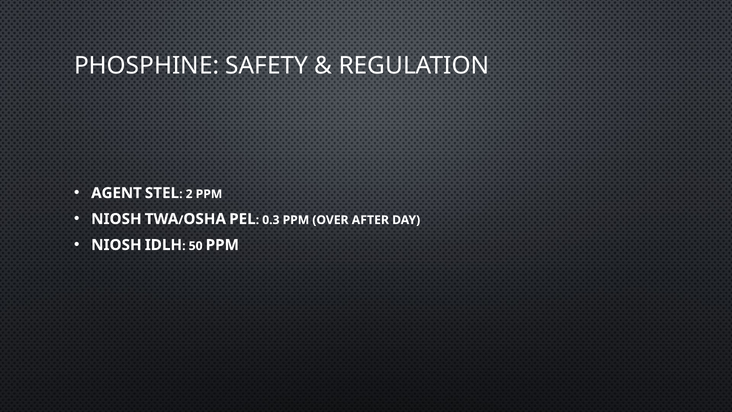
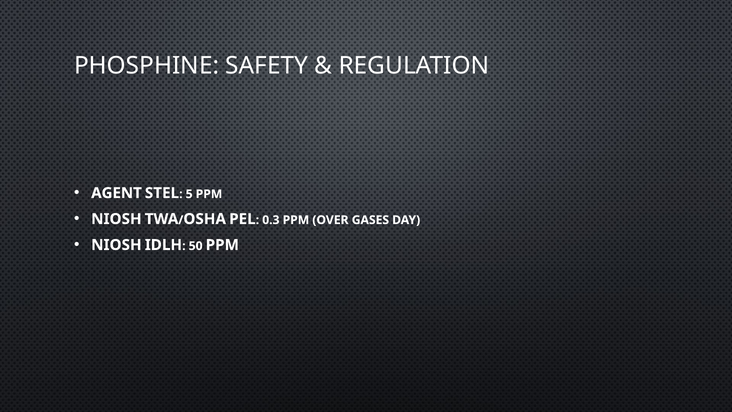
2: 2 -> 5 (189, 194)
AFTER: AFTER -> GASES (370, 220)
